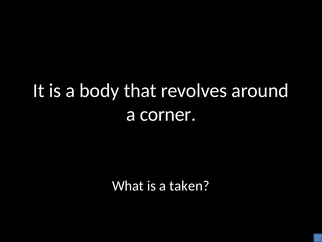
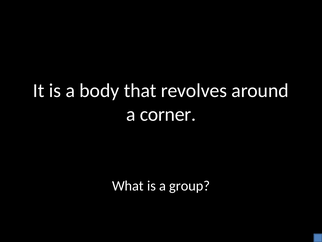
taken: taken -> group (190, 186)
